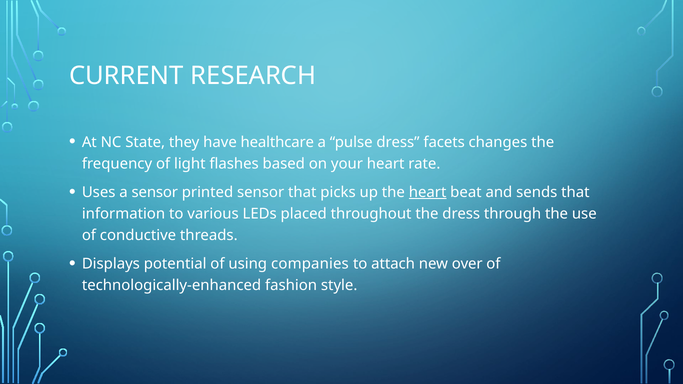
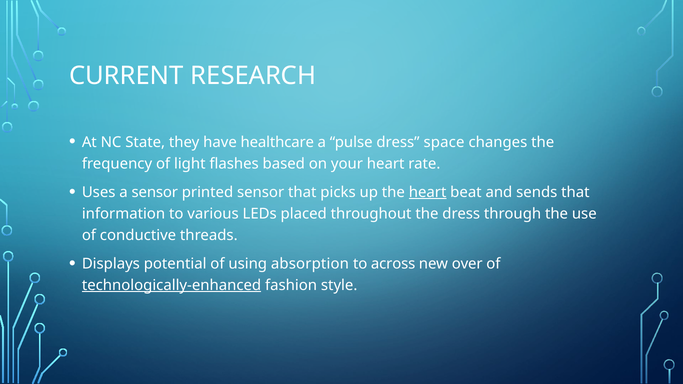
facets: facets -> space (444, 142)
companies: companies -> absorption (310, 264)
attach: attach -> across (393, 264)
technologically-enhanced underline: none -> present (172, 285)
